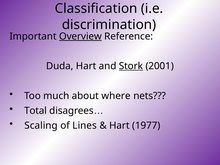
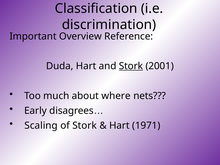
Overview underline: present -> none (80, 36)
Total: Total -> Early (35, 111)
of Lines: Lines -> Stork (85, 125)
1977: 1977 -> 1971 (146, 125)
